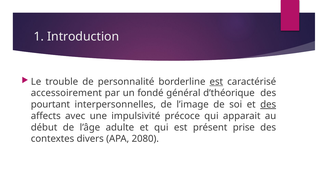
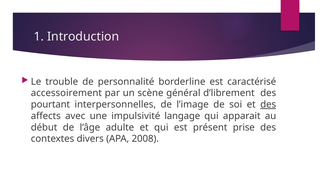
est underline: present -> none (216, 82)
fondé: fondé -> scène (150, 93)
d’théorique: d’théorique -> d’librement (229, 93)
précoce: précoce -> langage (182, 116)
2080: 2080 -> 2008 (145, 139)
